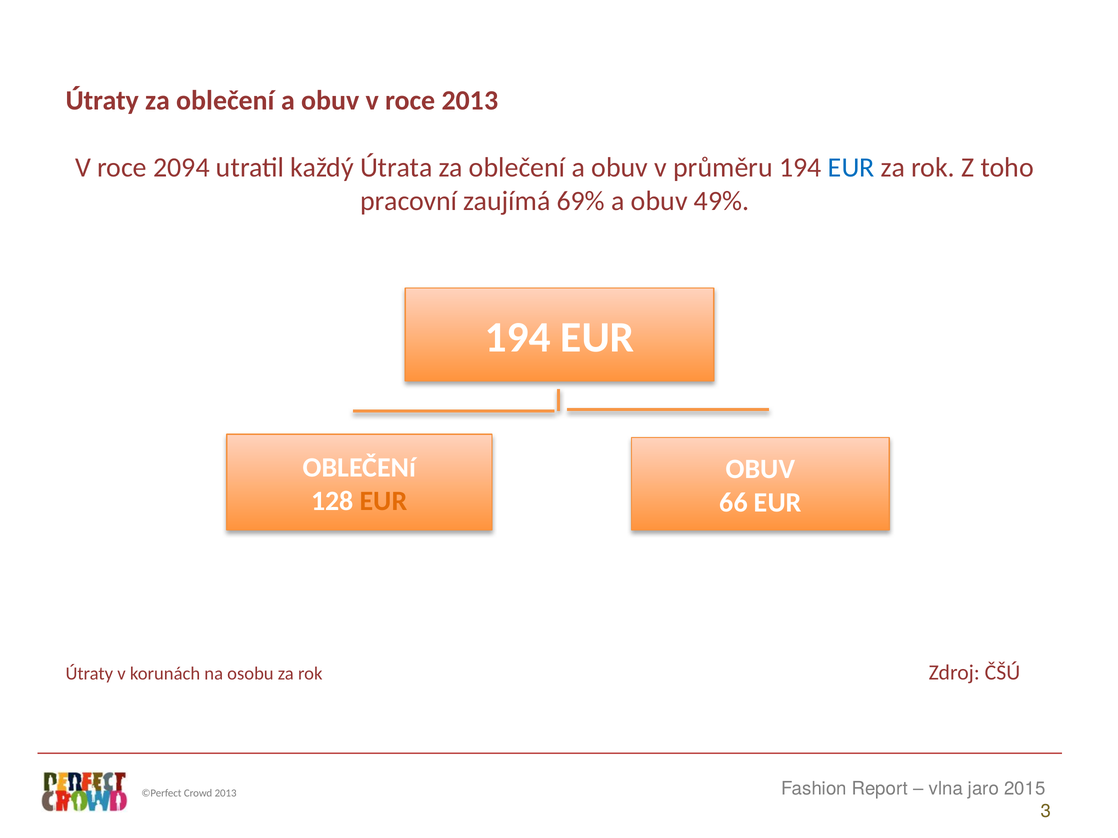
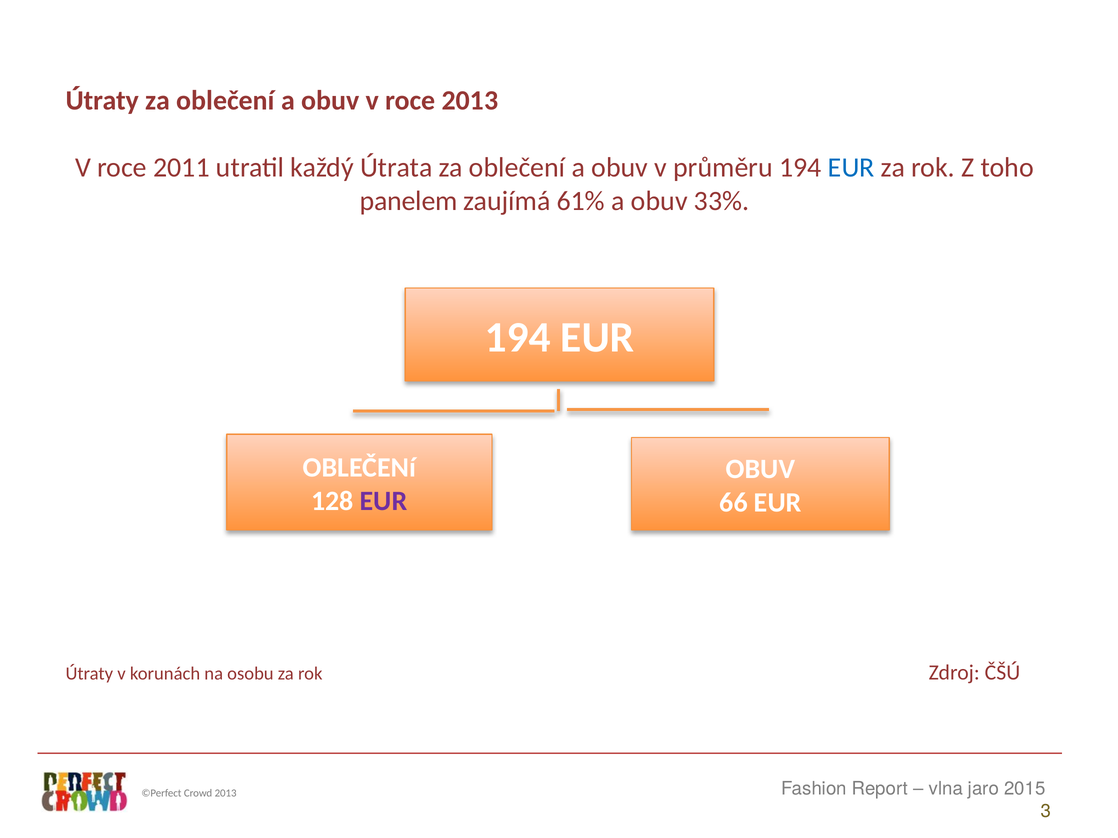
2094: 2094 -> 2011 (181, 168)
pracovní: pracovní -> panelem (409, 201)
69%: 69% -> 61% (581, 201)
49%: 49% -> 33% (722, 201)
EUR colour: orange -> purple (384, 501)
